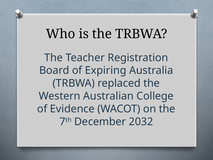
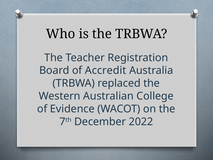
Expiring: Expiring -> Accredit (106, 70)
2032: 2032 -> 2022 (141, 121)
